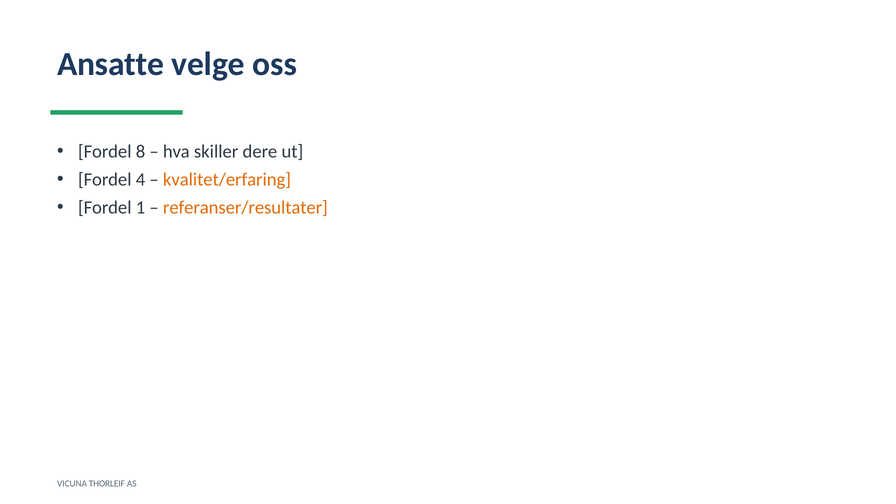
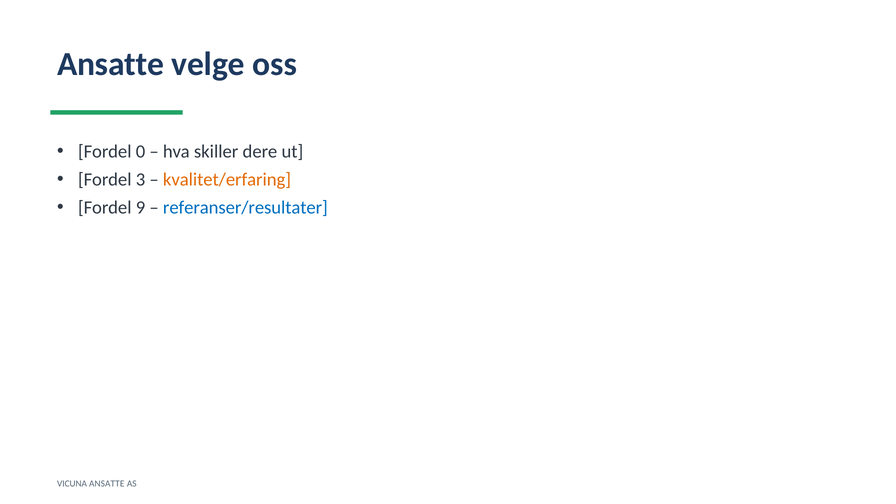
8: 8 -> 0 (141, 152)
4: 4 -> 3 (141, 180)
1: 1 -> 9 (141, 208)
referanser/resultater colour: orange -> blue (245, 208)
VICUNA THORLEIF: THORLEIF -> ANSATTE (107, 484)
